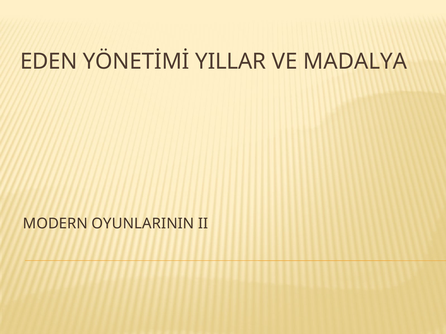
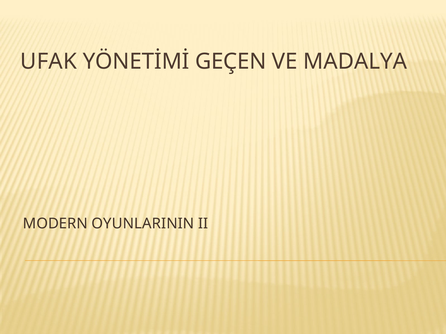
EDEN: EDEN -> UFAK (49, 61)
YILLAR: YILLAR -> GEÇEN (231, 61)
